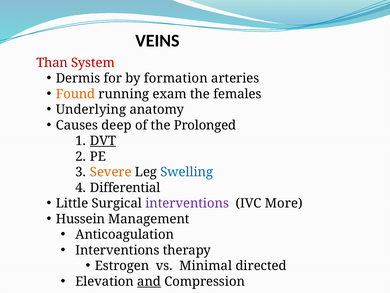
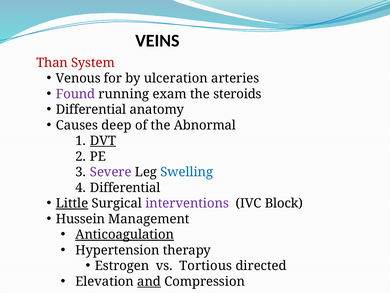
Dermis: Dermis -> Venous (78, 78)
formation: formation -> ulceration (176, 78)
Found colour: orange -> purple (76, 94)
females: females -> steroids (237, 94)
Underlying: Underlying -> Differential (91, 109)
Prolonged: Prolonged -> Abnormal (205, 125)
Severe colour: orange -> purple (111, 172)
Little underline: none -> present (72, 203)
More: More -> Block (284, 203)
Anticoagulation underline: none -> present (125, 234)
Interventions: Interventions -> Hypertension (117, 250)
Minimal: Minimal -> Tortious (206, 265)
